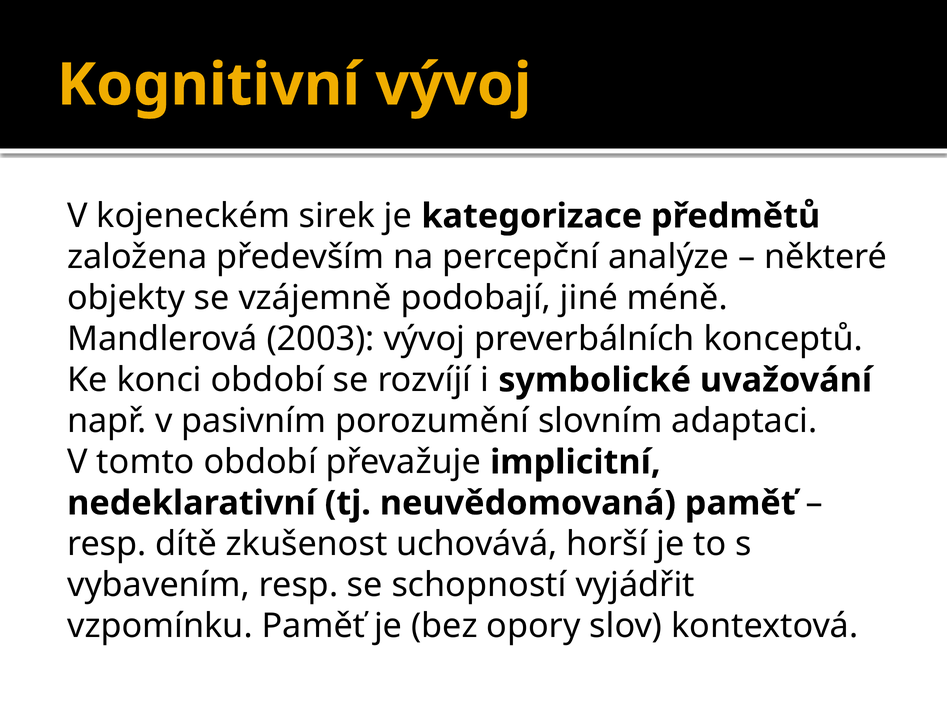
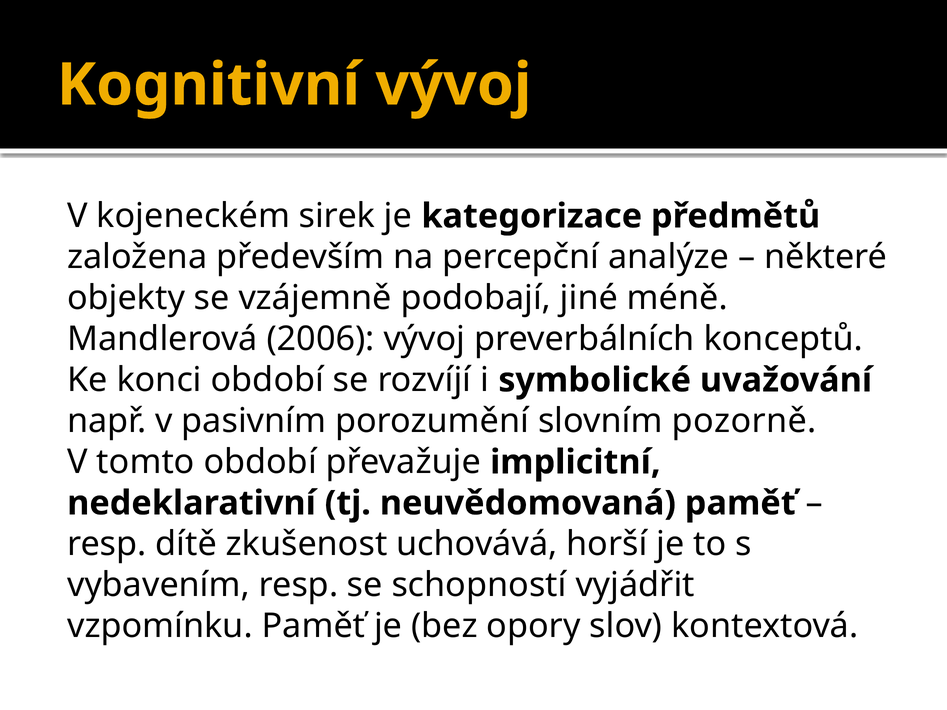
2003: 2003 -> 2006 (321, 339)
adaptaci: adaptaci -> pozorně (744, 421)
